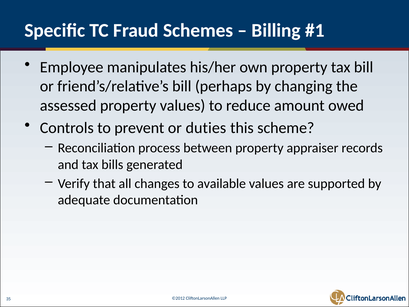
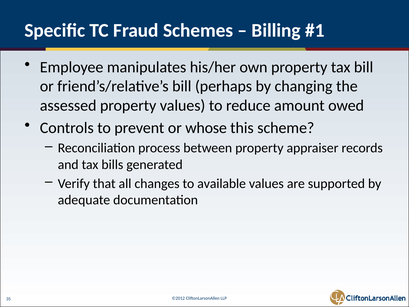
duties: duties -> whose (206, 128)
